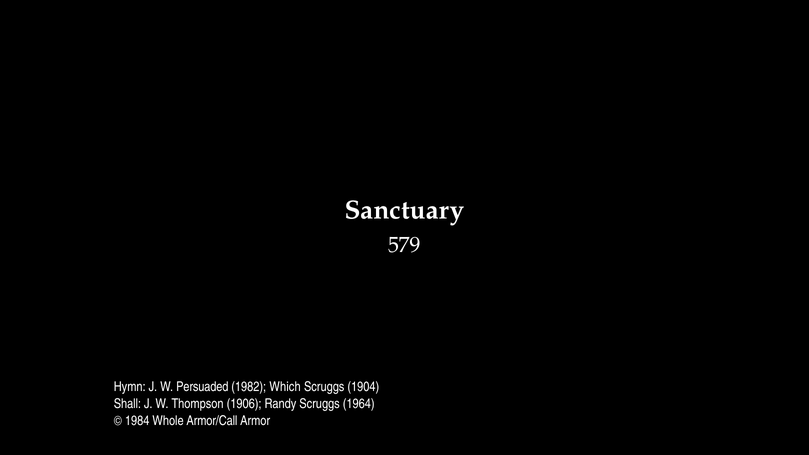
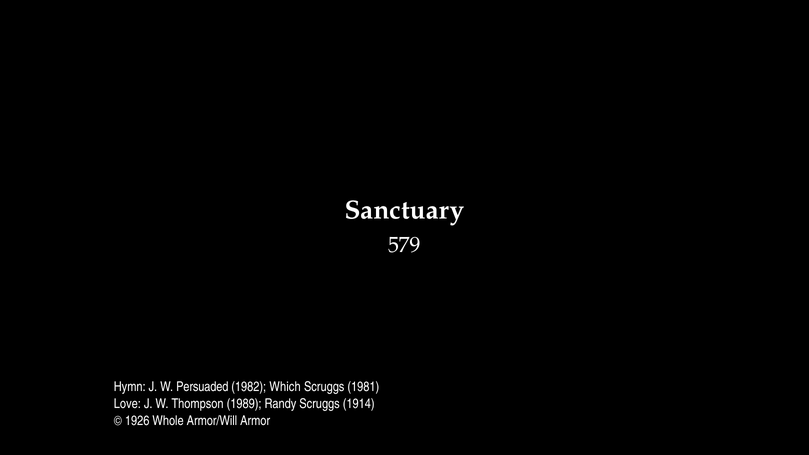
1904: 1904 -> 1981 (363, 387)
Shall: Shall -> Love (127, 404)
1906: 1906 -> 1989 (244, 404)
1964: 1964 -> 1914 (359, 404)
1984: 1984 -> 1926 (137, 421)
Armor/Call: Armor/Call -> Armor/Will (212, 421)
